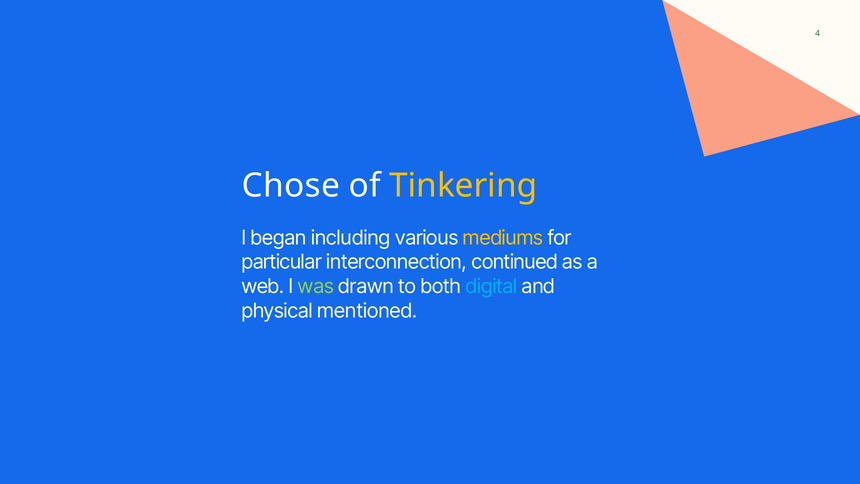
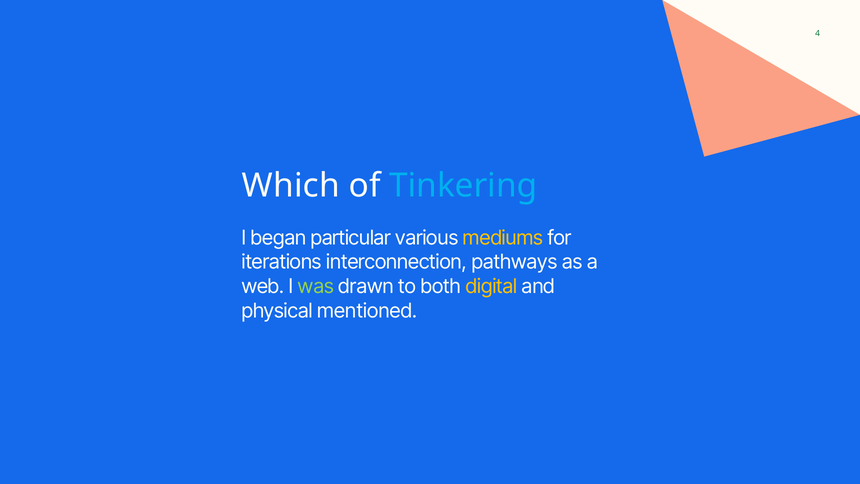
Chose: Chose -> Which (291, 186)
Tinkering colour: yellow -> light blue (463, 186)
including: including -> particular (351, 238)
particular: particular -> iterations (282, 262)
continued: continued -> pathways (515, 262)
digital colour: light blue -> yellow (491, 286)
